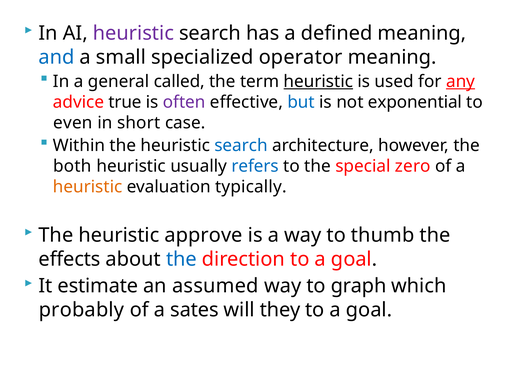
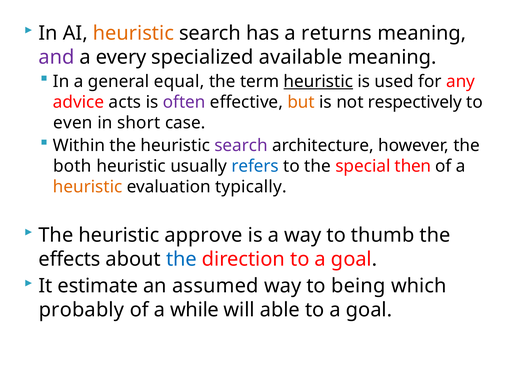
heuristic colour: purple -> orange (133, 33)
defined: defined -> returns (337, 33)
and colour: blue -> purple (56, 57)
small: small -> every (121, 57)
operator: operator -> available (301, 57)
called: called -> equal (179, 82)
any underline: present -> none (461, 82)
true: true -> acts (125, 102)
but colour: blue -> orange (301, 102)
exponential: exponential -> respectively (415, 102)
search colour: blue -> purple (241, 146)
zero: zero -> then (413, 166)
graph: graph -> being (358, 286)
sates: sates -> while (194, 310)
they: they -> able (280, 310)
